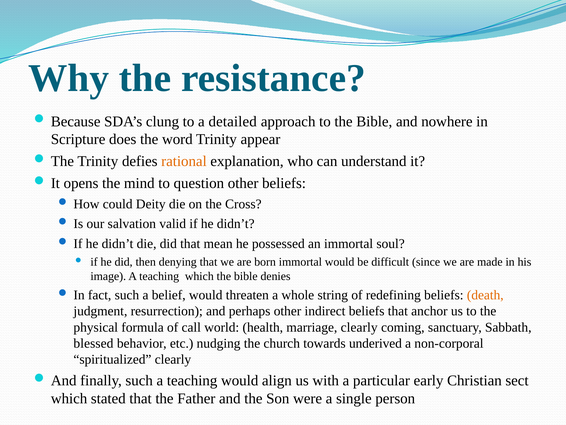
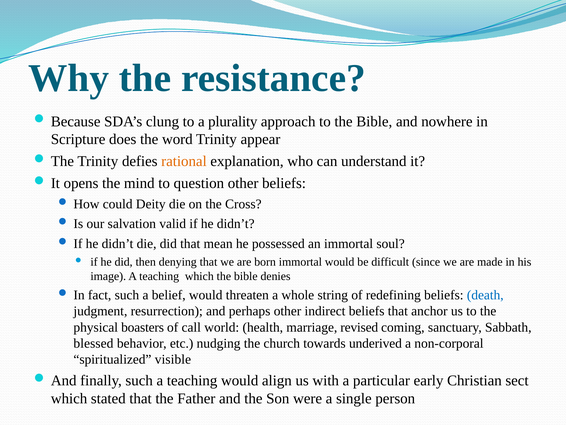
detailed: detailed -> plurality (233, 121)
death colour: orange -> blue (485, 295)
formula: formula -> boasters (143, 327)
marriage clearly: clearly -> revised (359, 327)
spiritualized clearly: clearly -> visible (173, 359)
